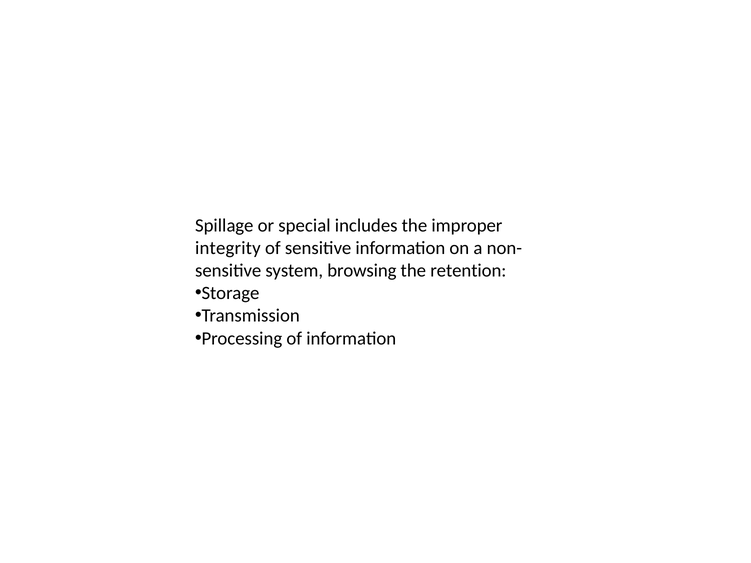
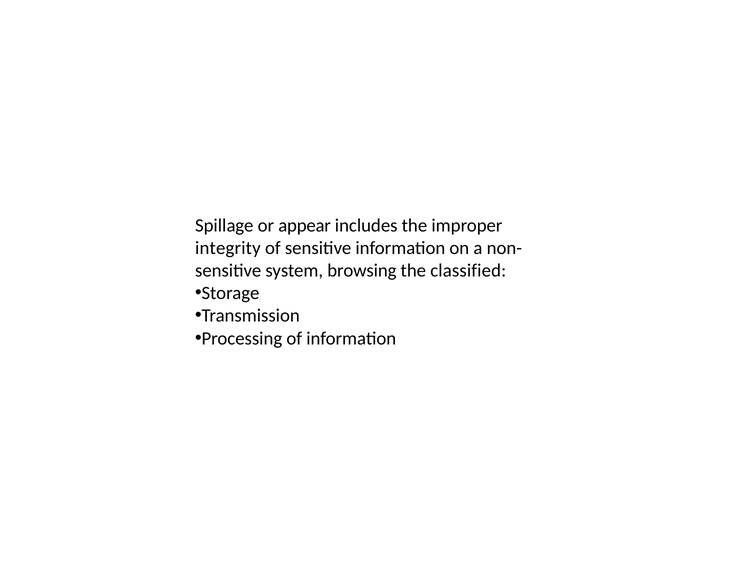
special: special -> appear (305, 226)
retention: retention -> classified (468, 271)
